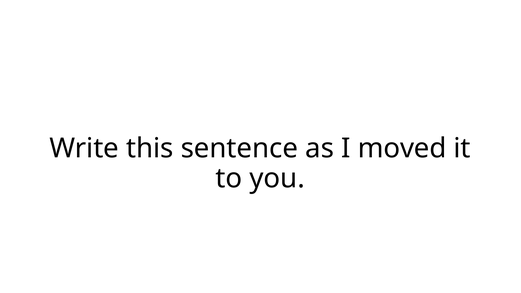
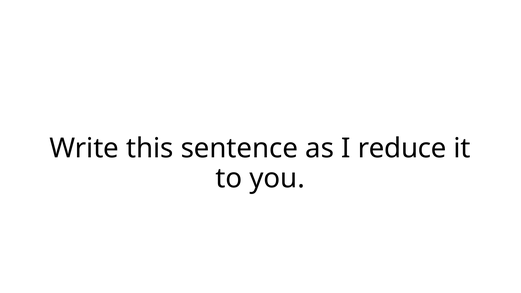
moved: moved -> reduce (402, 148)
